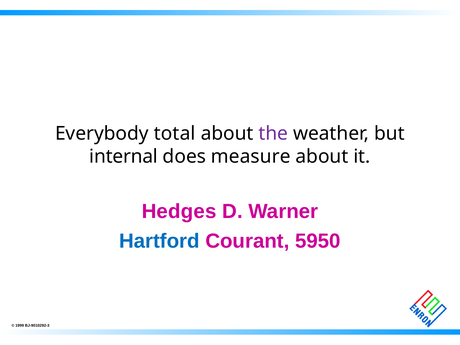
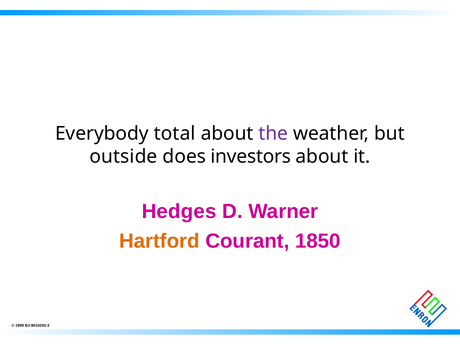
internal: internal -> outside (123, 157)
measure: measure -> investors (251, 157)
Hartford colour: blue -> orange (159, 241)
5950: 5950 -> 1850 (318, 241)
